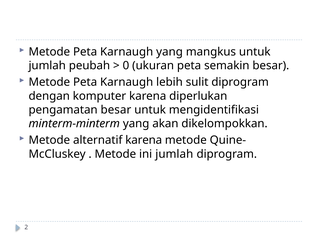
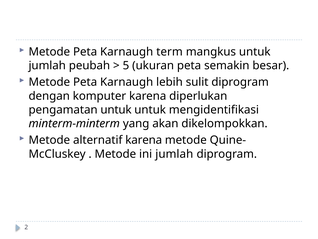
Karnaugh yang: yang -> term (169, 52)
0: 0 -> 5 (126, 65)
pengamatan besar: besar -> untuk (116, 110)
